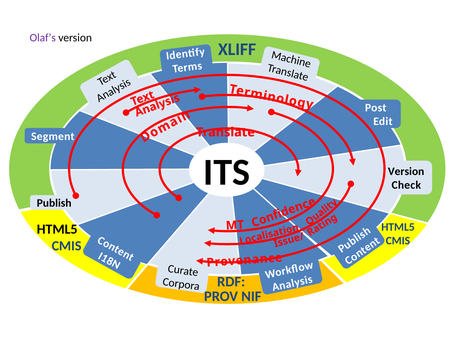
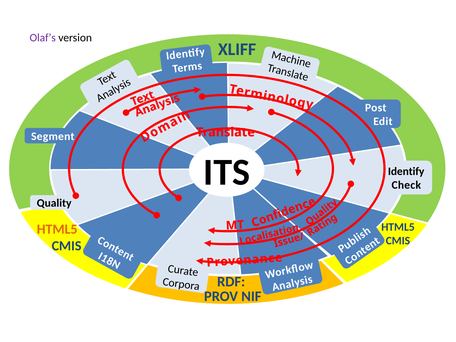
Version: Version -> Identify (406, 172)
Publish: Publish -> Quality (54, 203)
HTML5 colour: black -> orange (57, 229)
